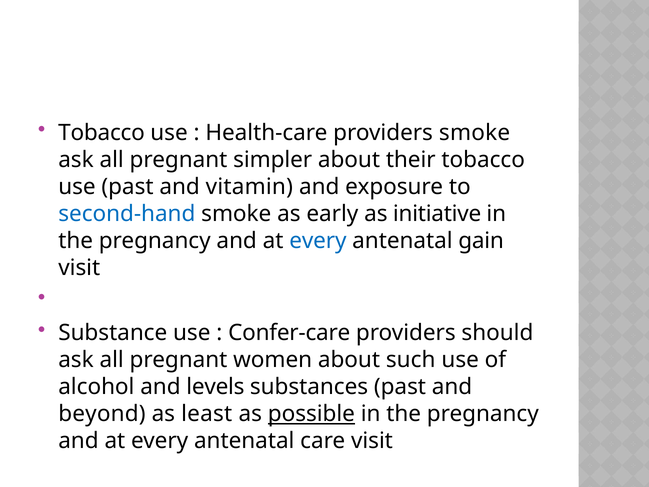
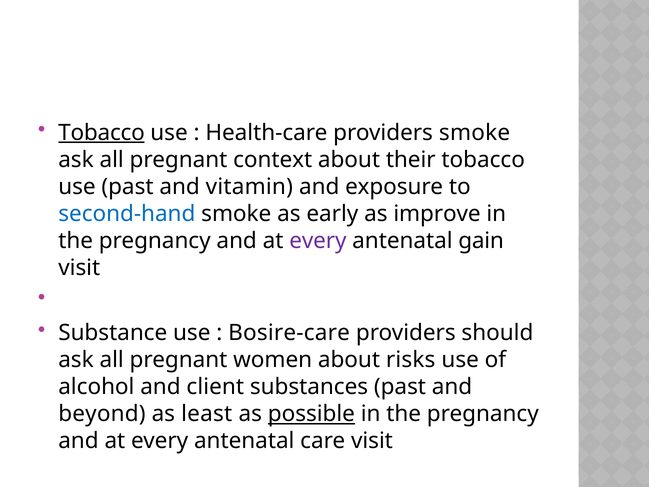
Tobacco underline: none -> present (102, 133)
simpler: simpler -> context (273, 160)
initiative: initiative -> improve (437, 214)
every colour: blue -> purple (318, 241)
Confer-care: Confer-care -> Bosire-care (289, 333)
such: such -> risks (411, 360)
levels: levels -> client (215, 387)
